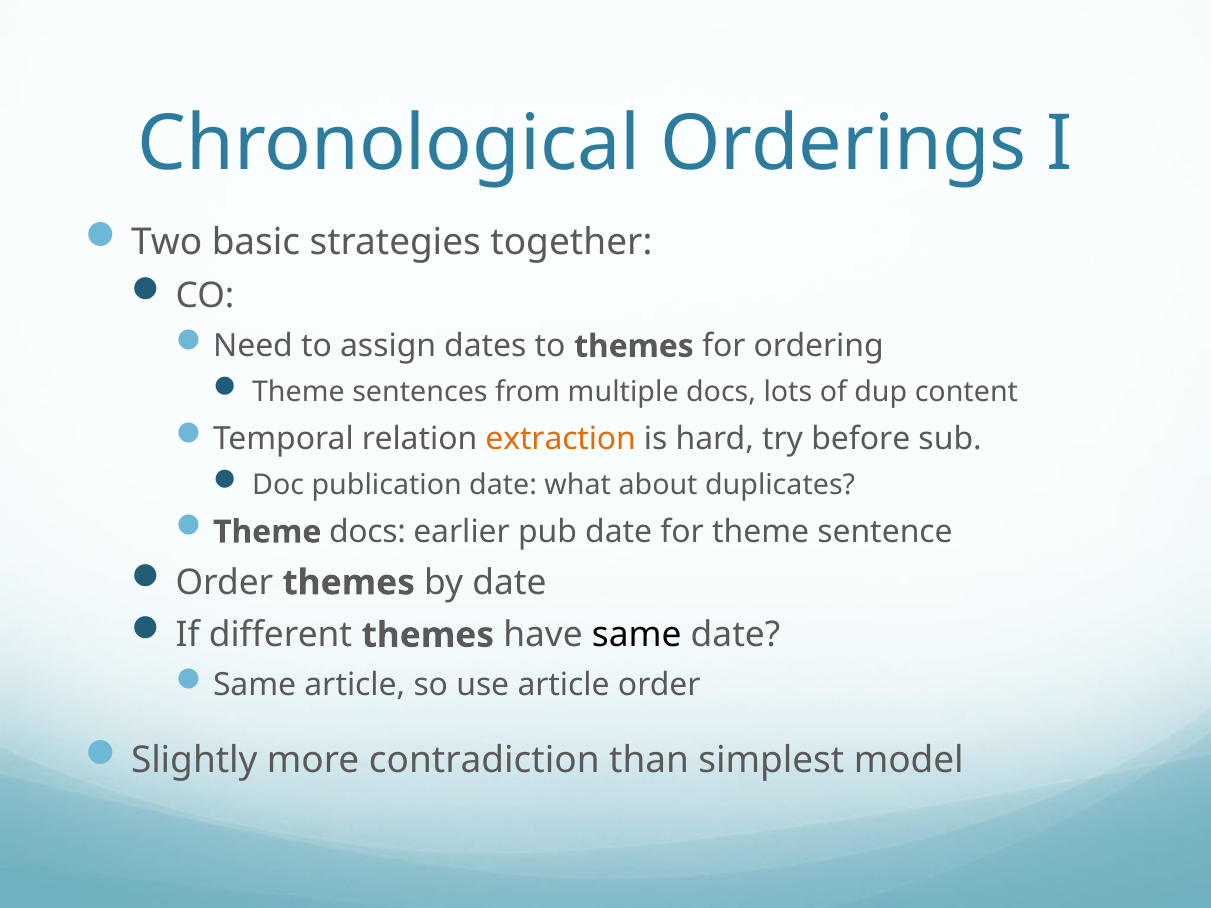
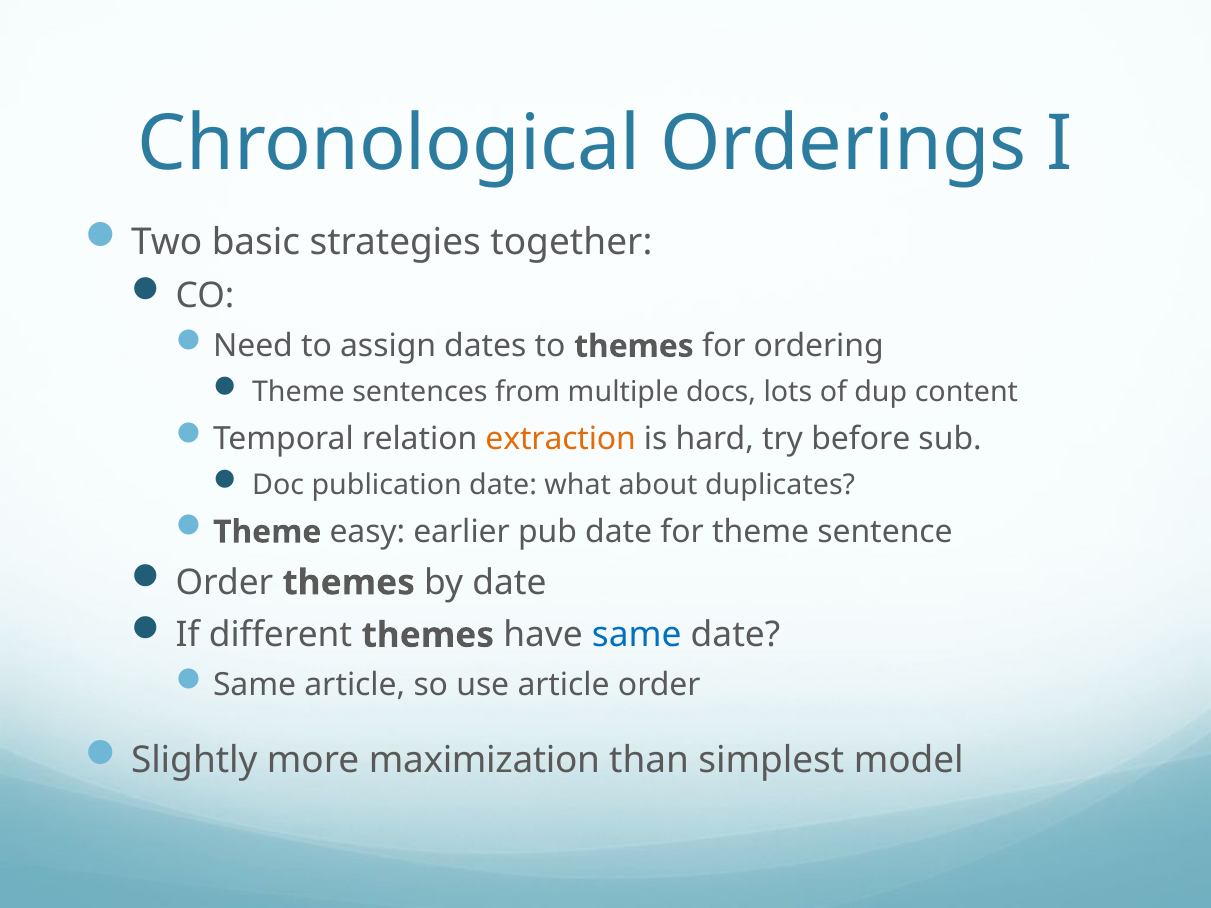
Theme docs: docs -> easy (367, 532)
same colour: black -> blue (637, 635)
contradiction: contradiction -> maximization (484, 761)
